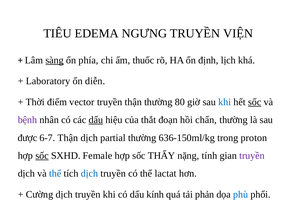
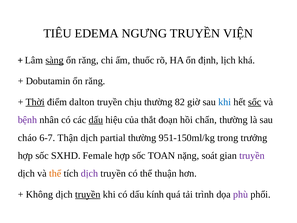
phía: phía -> răng (89, 60)
Laboratory: Laboratory -> Dobutamin (48, 81)
diễn: diễn -> răng (95, 81)
Thời underline: none -> present (35, 102)
vector: vector -> dalton (82, 102)
truyền thận: thận -> chịu (133, 102)
80: 80 -> 82 (180, 102)
được: được -> cháo (27, 138)
636-150ml/kg: 636-150ml/kg -> 951-150ml/kg (187, 138)
proton: proton -> trưởng (254, 138)
sốc underline: present -> none (42, 155)
THẤY: THẤY -> TOAN (162, 155)
tính: tính -> soát (210, 155)
thể colour: blue -> orange (55, 173)
dịch colour: blue -> purple (90, 173)
lactat: lactat -> thuận (166, 173)
Cường: Cường -> Không (39, 194)
truyền underline: none -> present (88, 194)
phản: phản -> trình (205, 194)
phù colour: blue -> purple (241, 194)
